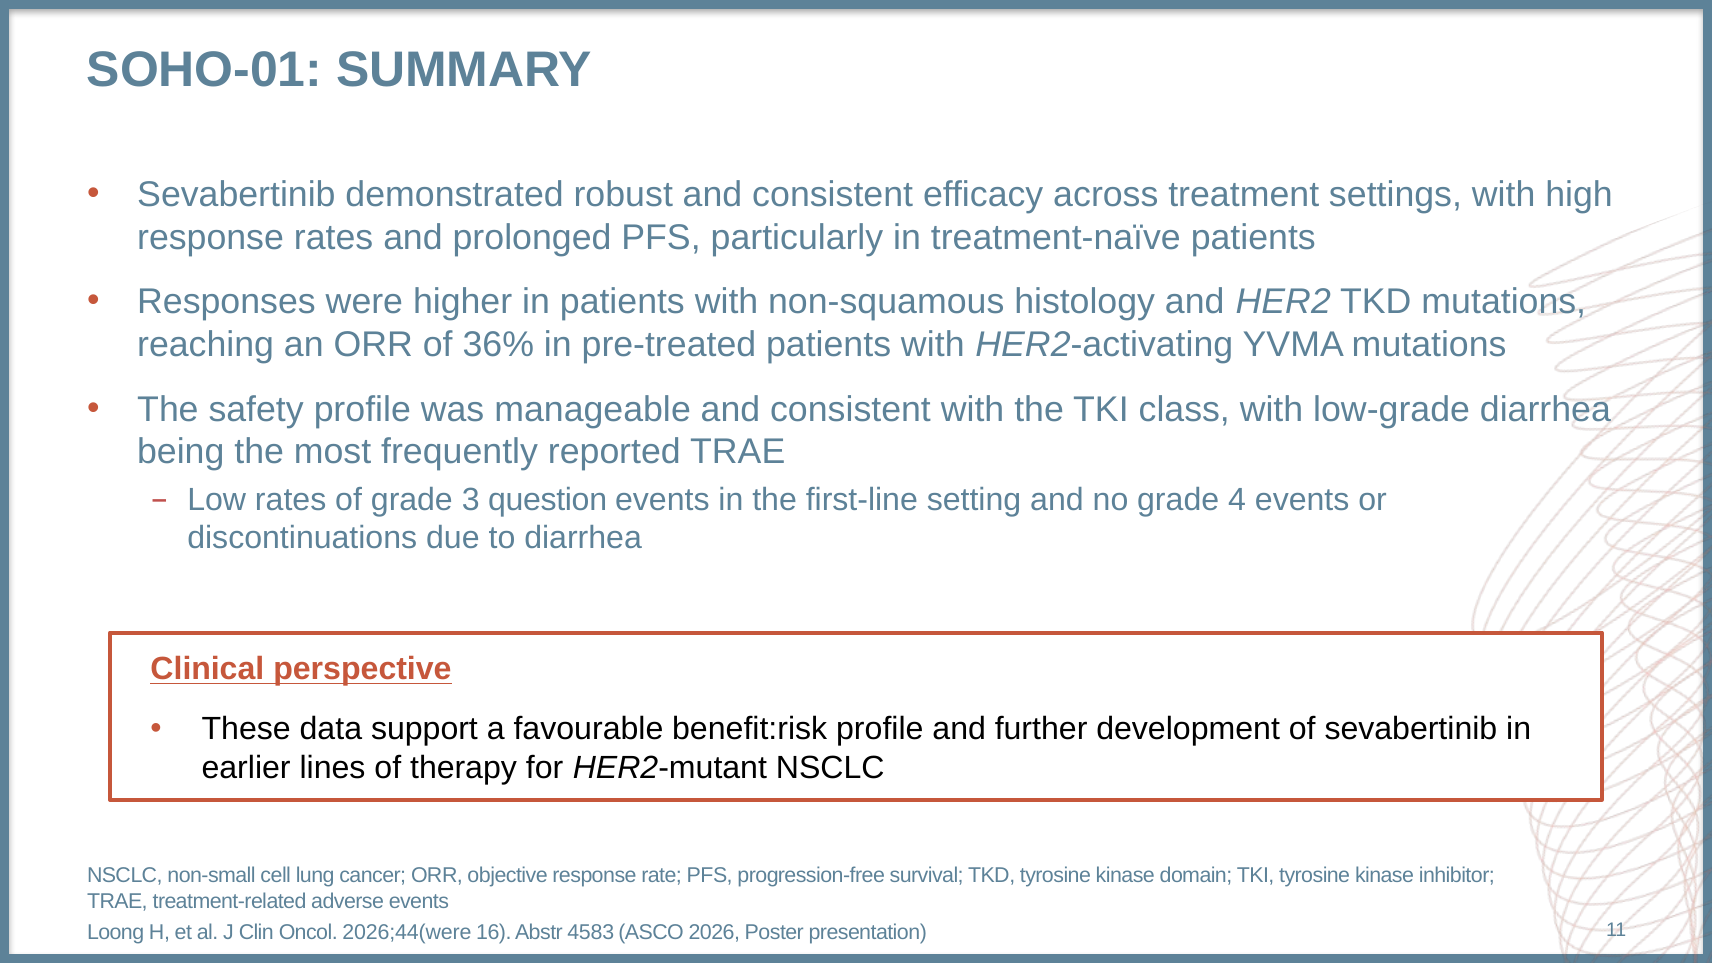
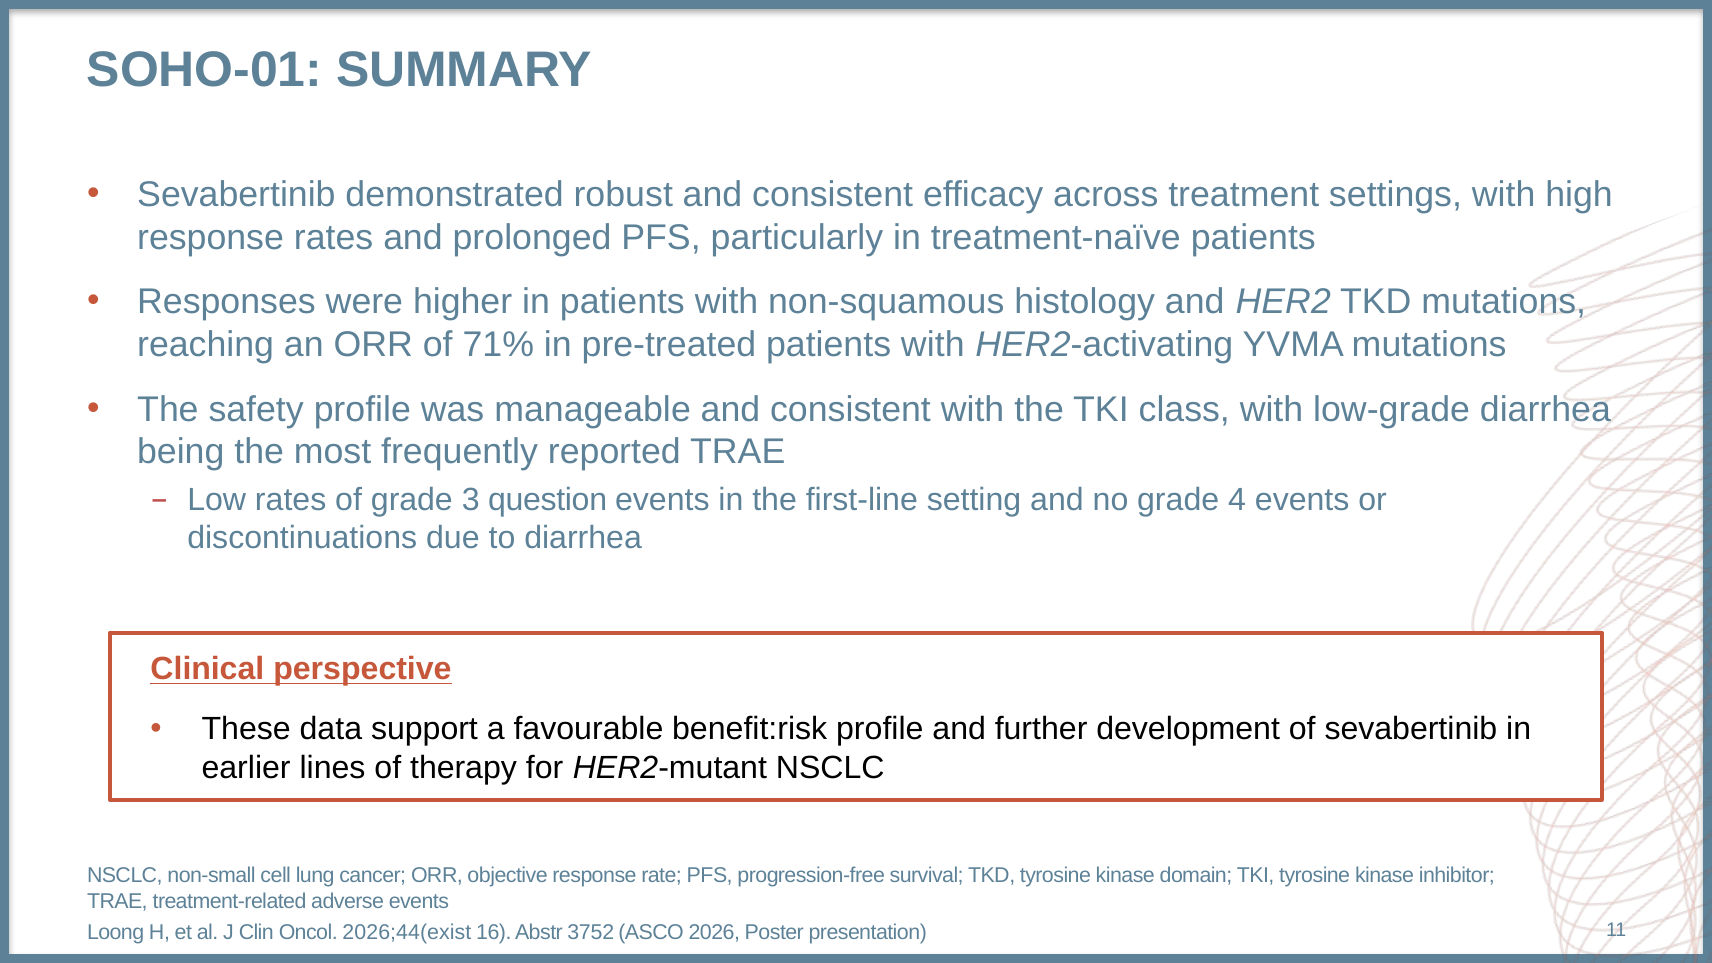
36%: 36% -> 71% (498, 345)
2026;44(were: 2026;44(were -> 2026;44(exist (407, 932)
4583: 4583 -> 3752 (591, 932)
